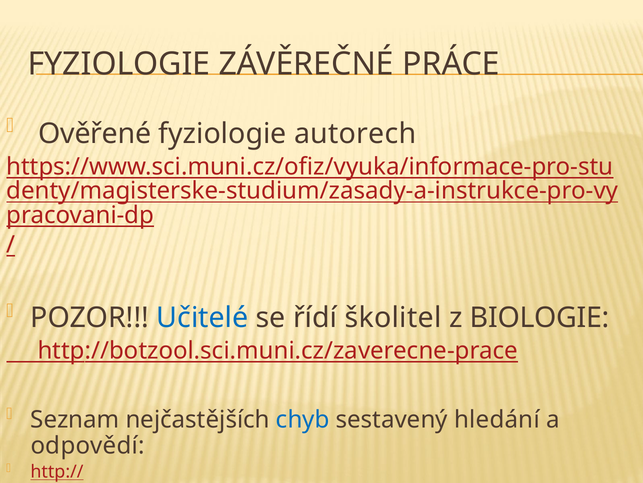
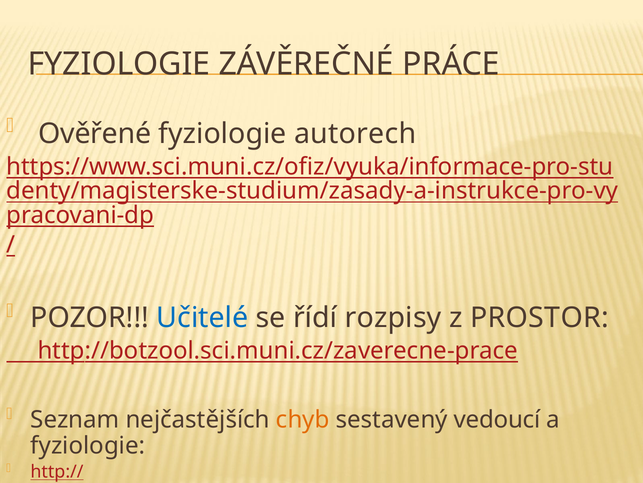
školitel: školitel -> rozpisy (393, 317)
BIOLOGIE: BIOLOGIE -> PROSTOR (540, 317)
chyb colour: blue -> orange (303, 419)
hledání: hledání -> vedoucí (497, 419)
odpovědí: odpovědí -> fyziologie (88, 445)
